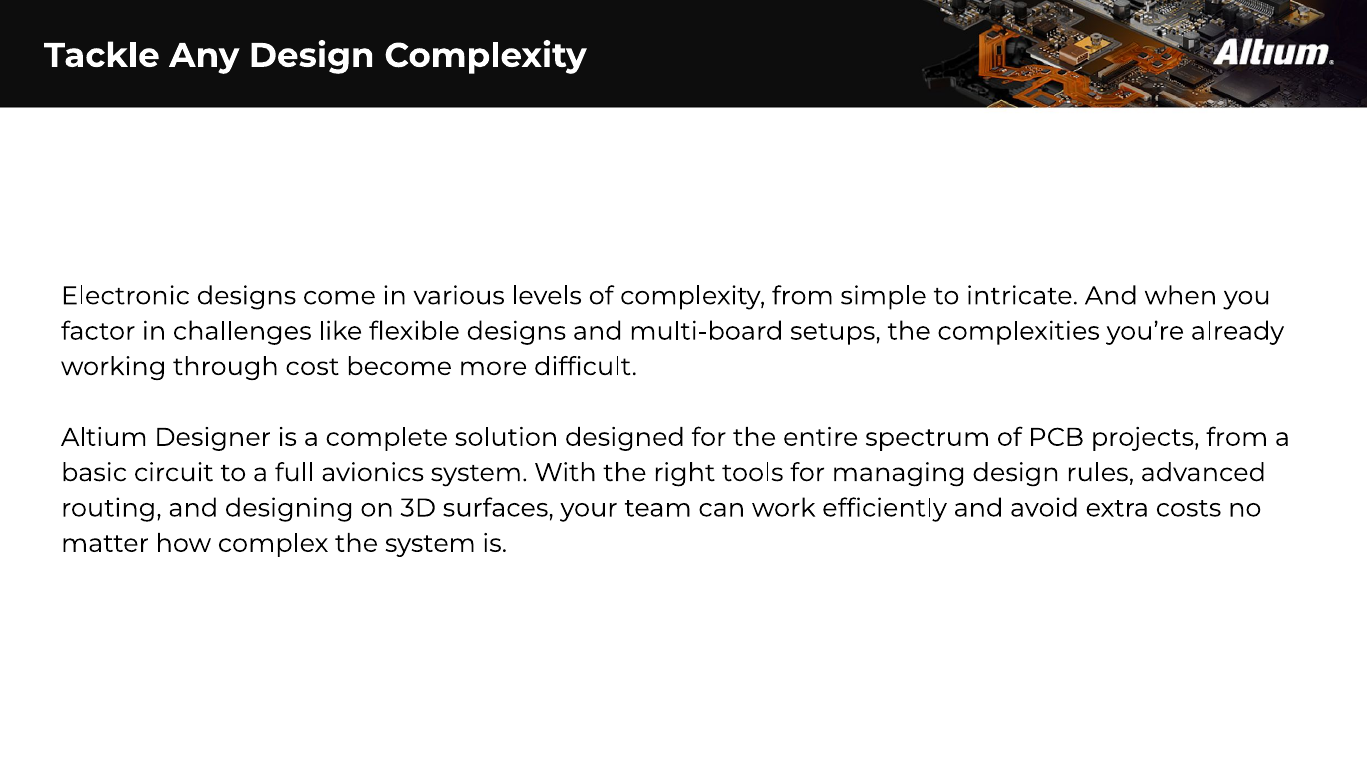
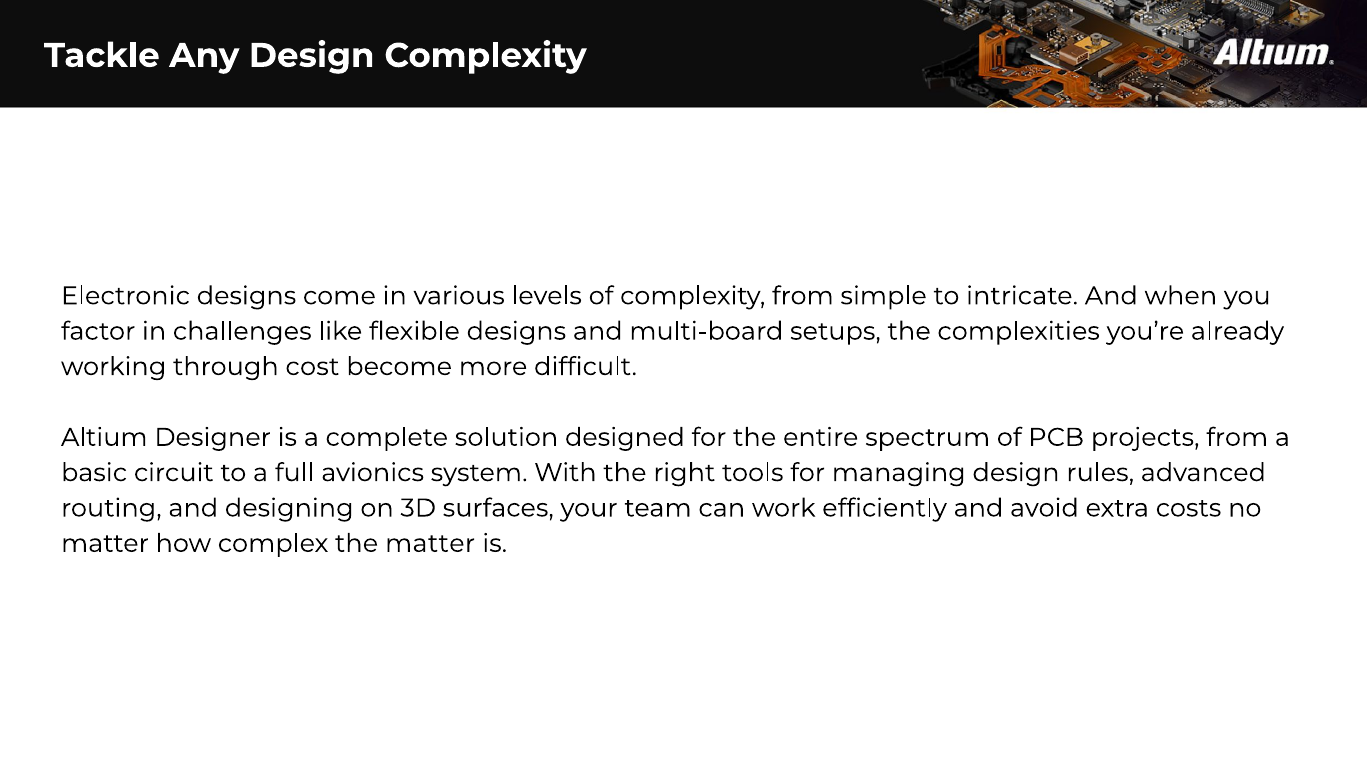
the system: system -> matter (430, 543)
